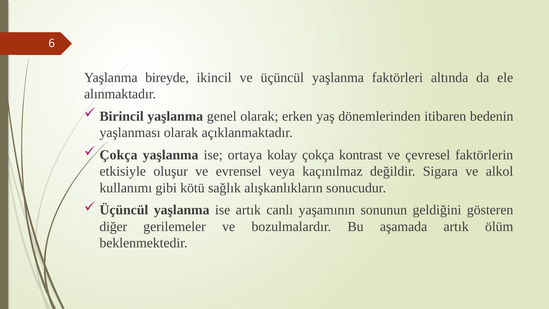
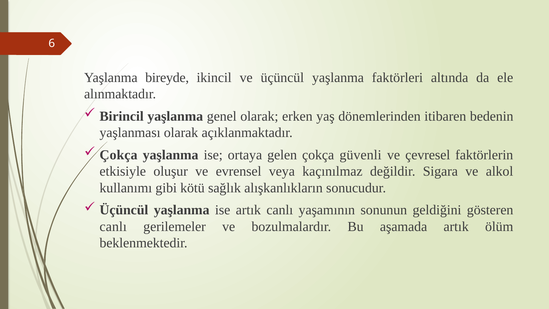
kolay: kolay -> gelen (282, 155)
kontrast: kontrast -> güvenli (361, 155)
diğer: diğer -> canlı (113, 226)
